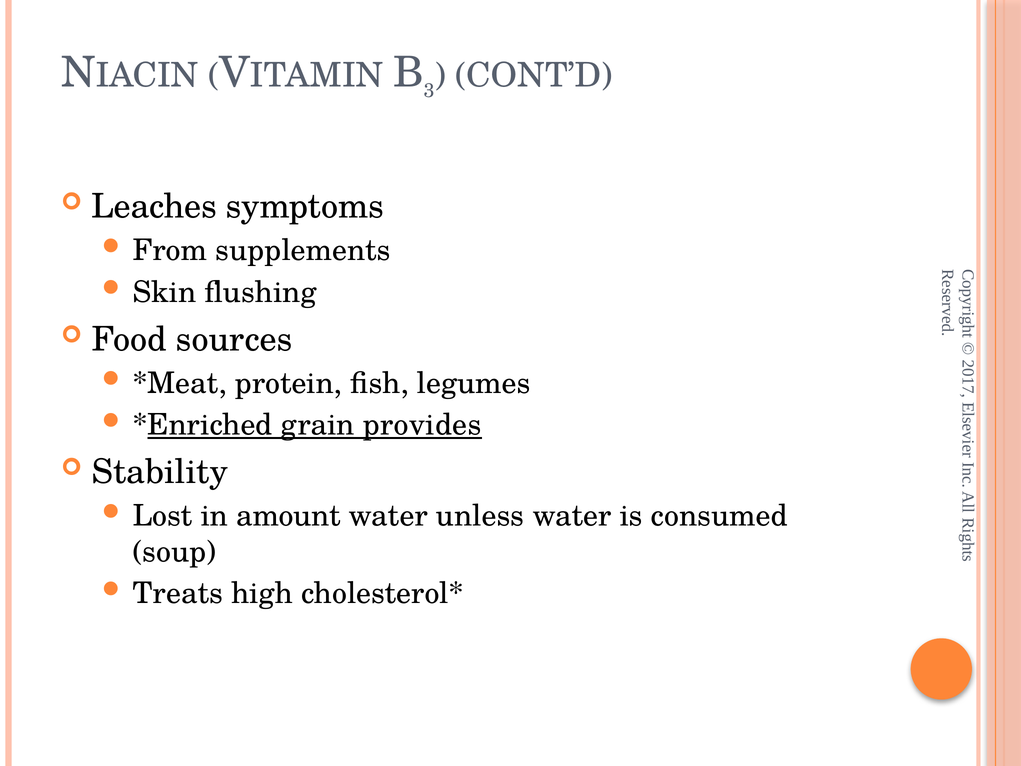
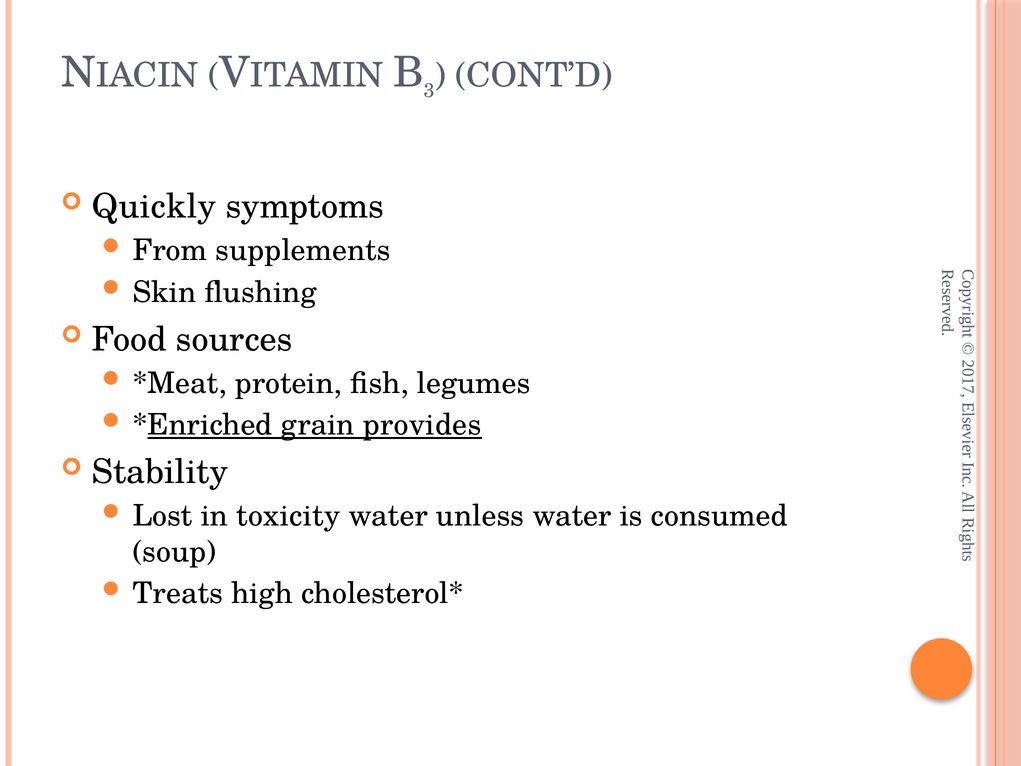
Leaches: Leaches -> Quickly (154, 207)
amount: amount -> toxicity (288, 516)
